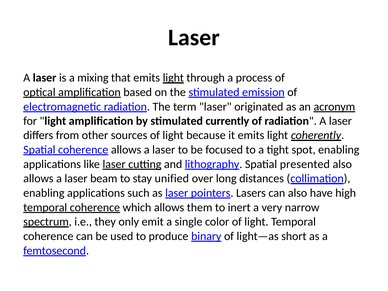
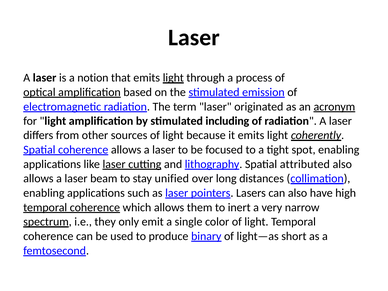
mixing: mixing -> notion (93, 78)
currently: currently -> including (227, 121)
presented: presented -> attributed (305, 164)
